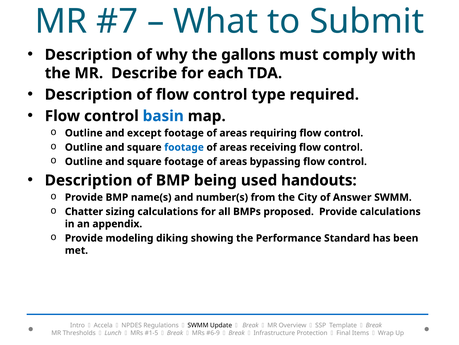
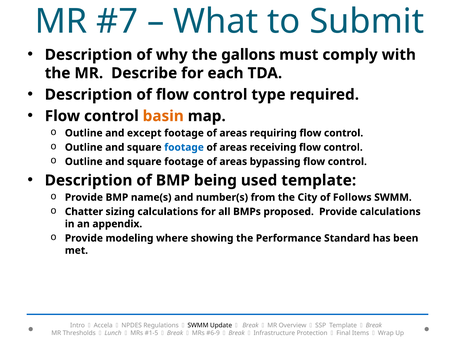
basin colour: blue -> orange (163, 116)
used handouts: handouts -> template (319, 180)
Answer: Answer -> Follows (352, 197)
diking: diking -> where (172, 238)
